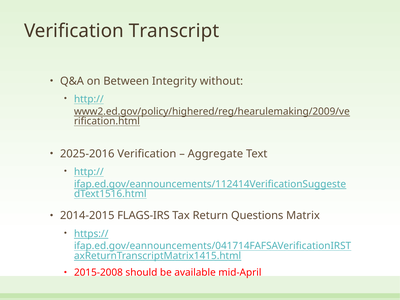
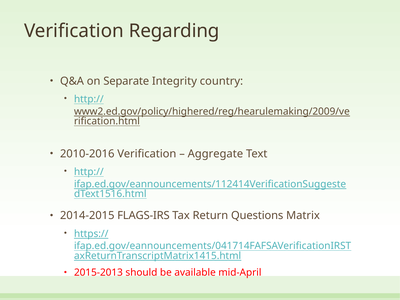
Transcript: Transcript -> Regarding (174, 31)
Between: Between -> Separate (126, 81)
without: without -> country (221, 81)
2025-2016: 2025-2016 -> 2010-2016 (87, 154)
2015-2008: 2015-2008 -> 2015-2013 (98, 272)
